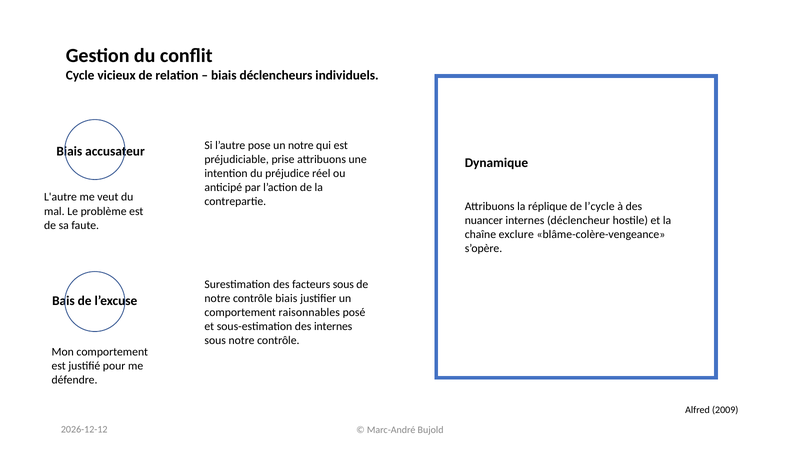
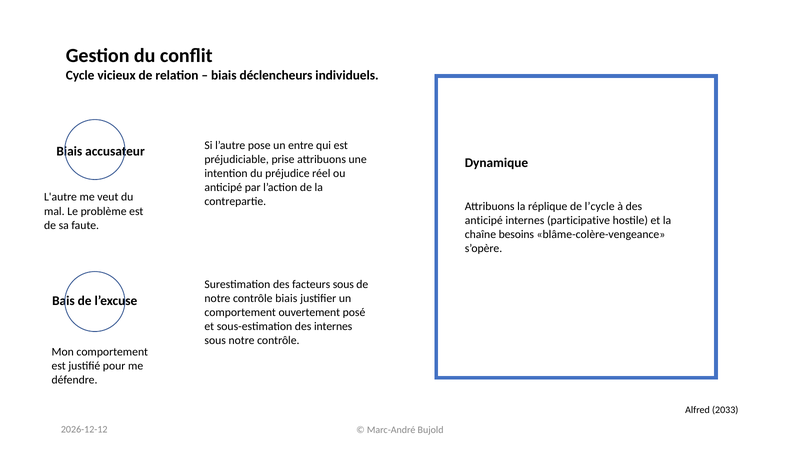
un notre: notre -> entre (301, 145)
nuancer: nuancer -> anticipé (484, 220)
déclencheur: déclencheur -> participative (578, 220)
exclure: exclure -> besoins (516, 234)
raisonnables: raisonnables -> ouvertement (309, 312)
2009: 2009 -> 2033 (725, 410)
